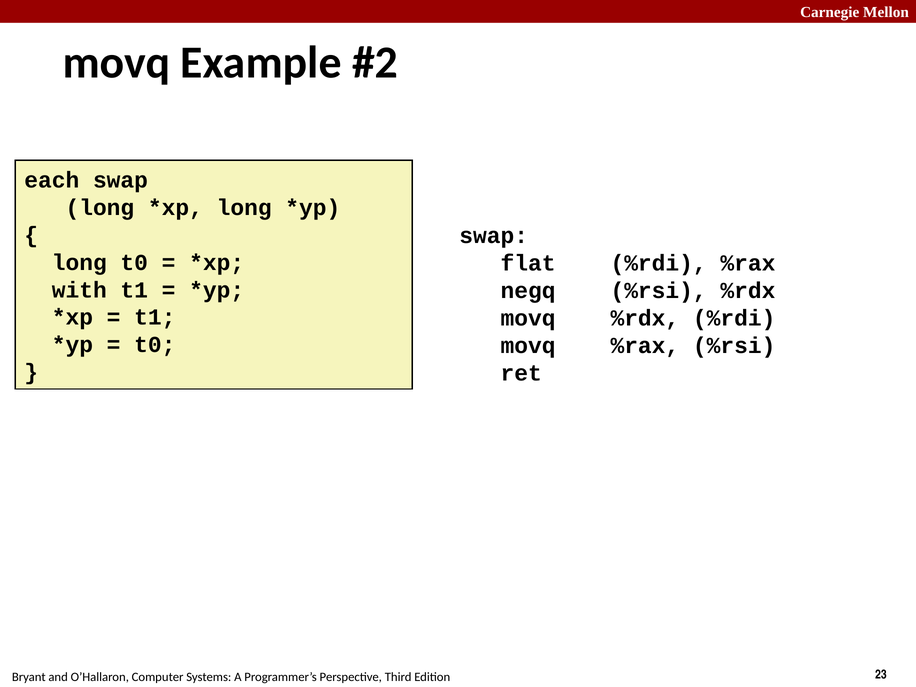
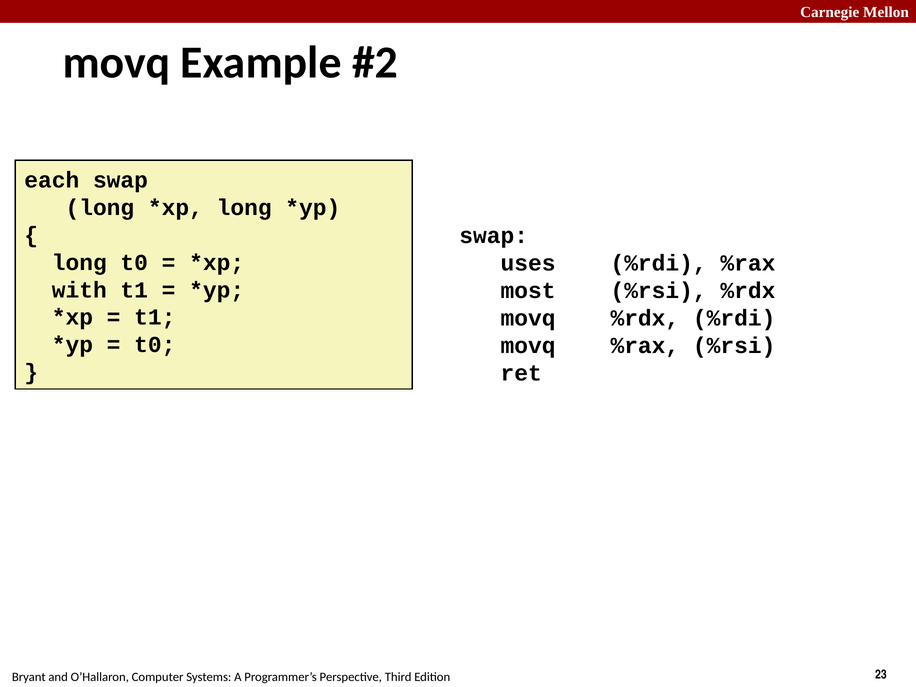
flat: flat -> uses (528, 263)
negq: negq -> most (528, 291)
